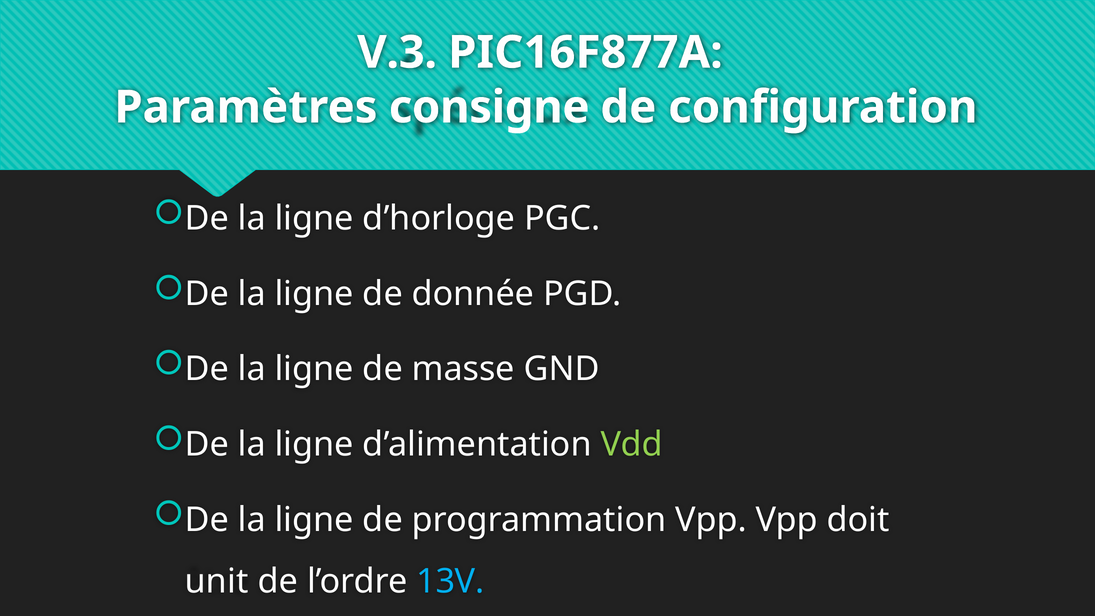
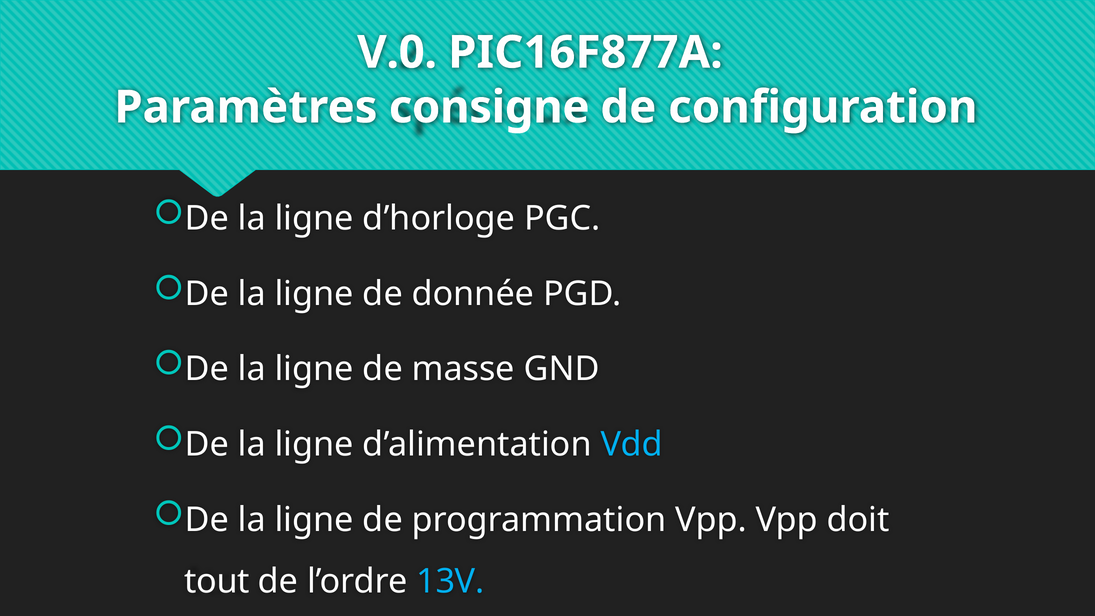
V.3: V.3 -> V.0 (397, 53)
Vdd colour: light green -> light blue (632, 444)
unit: unit -> tout (217, 581)
